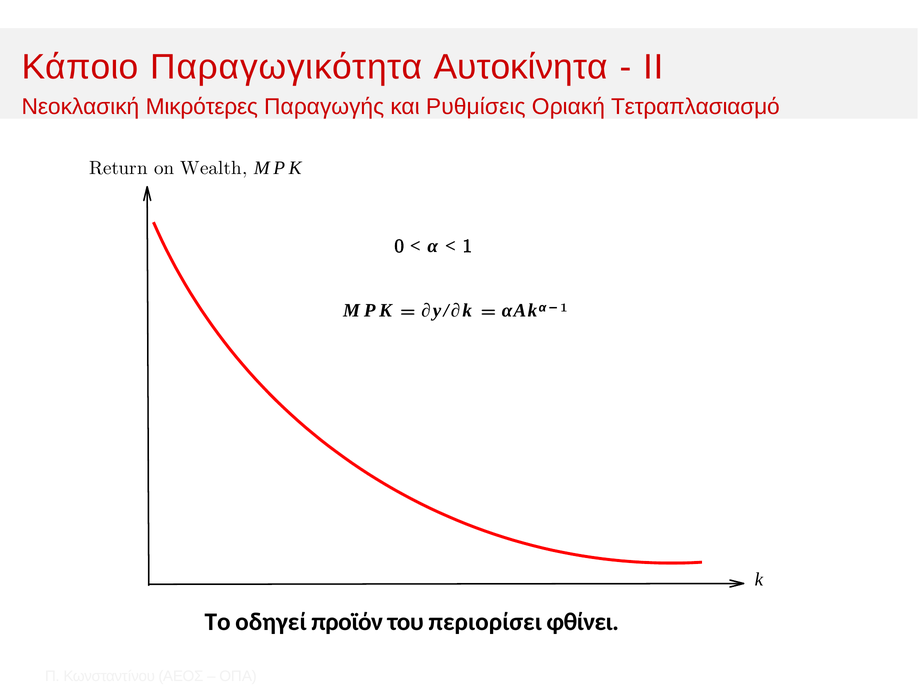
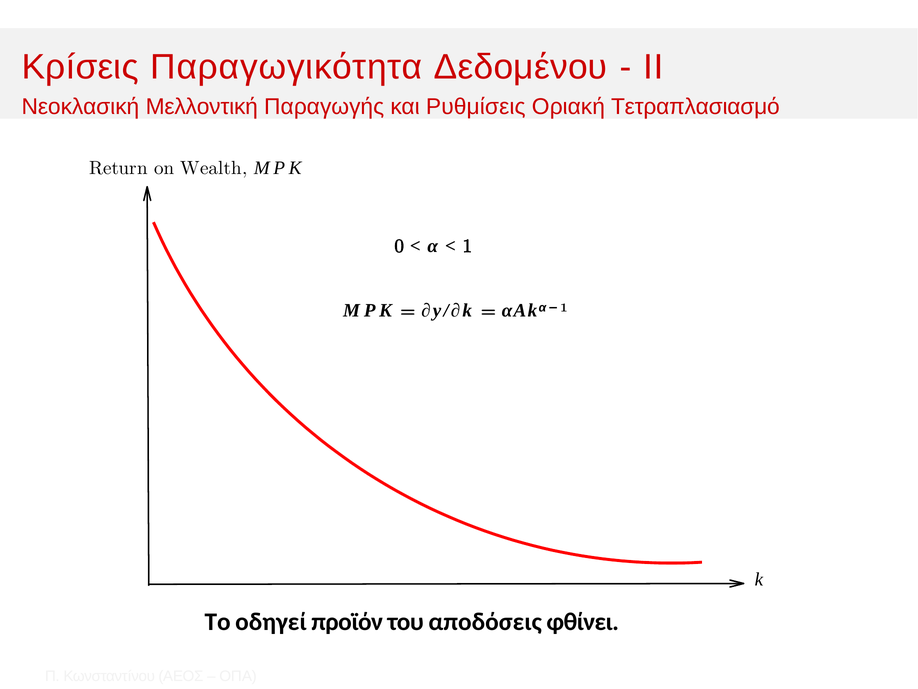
Κάποιο: Κάποιο -> Κρíσεις (80, 67)
Αυτοκίνητα: Αυτοκίνητα -> Δεδομένου (521, 67)
Μικρότερες: Μικρότερες -> Μελλοντική (202, 107)
περιορίσει: περιορίσει -> αποδόσεις (485, 622)
